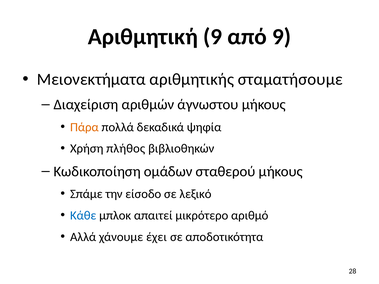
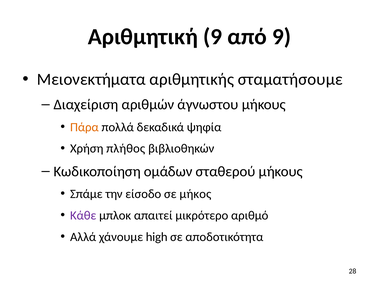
λεξικό: λεξικό -> μήκος (195, 194)
Κάθε colour: blue -> purple (83, 216)
έχει: έχει -> high (157, 237)
